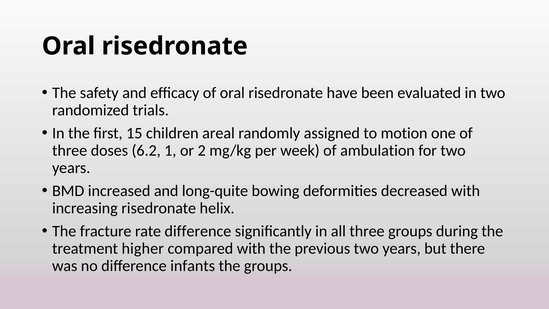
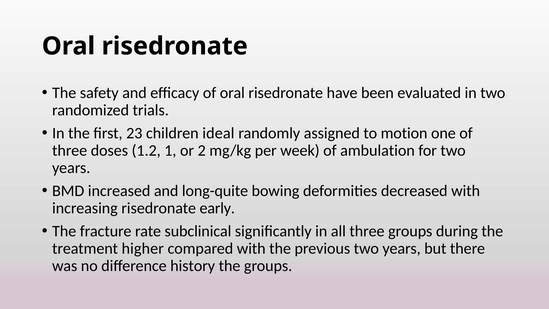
15: 15 -> 23 (134, 133)
areal: areal -> ideal (218, 133)
6.2: 6.2 -> 1.2 (146, 150)
helix: helix -> early (217, 208)
rate difference: difference -> subclinical (198, 231)
infants: infants -> history (193, 266)
